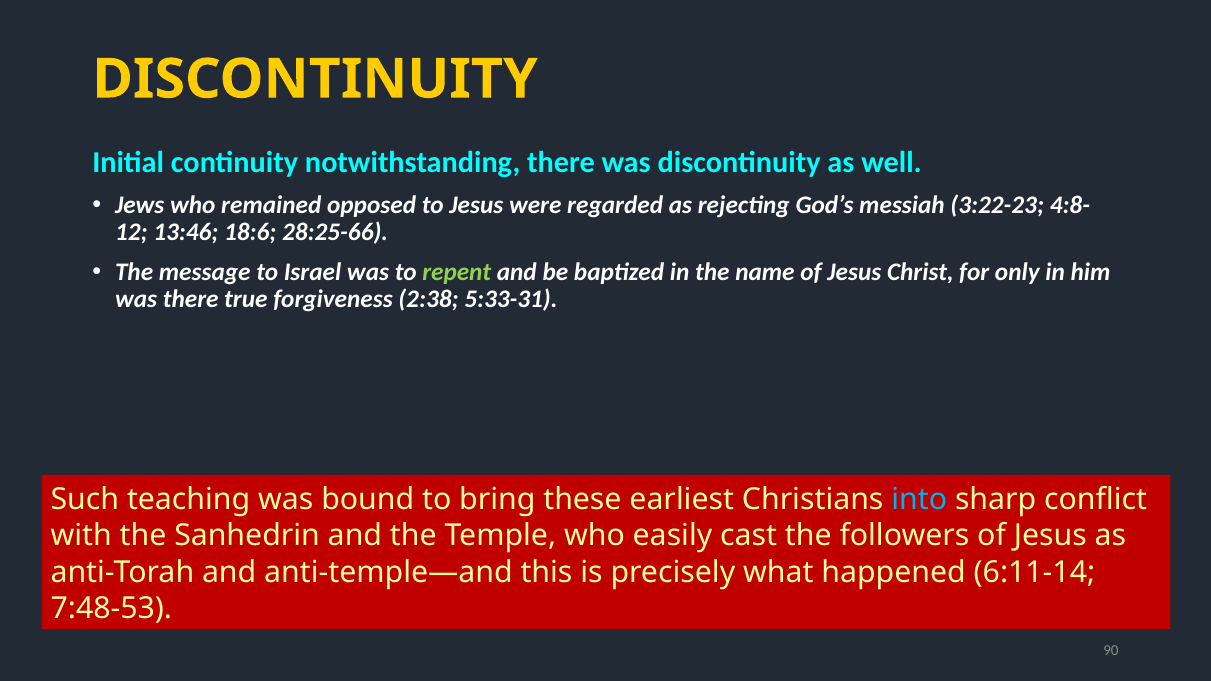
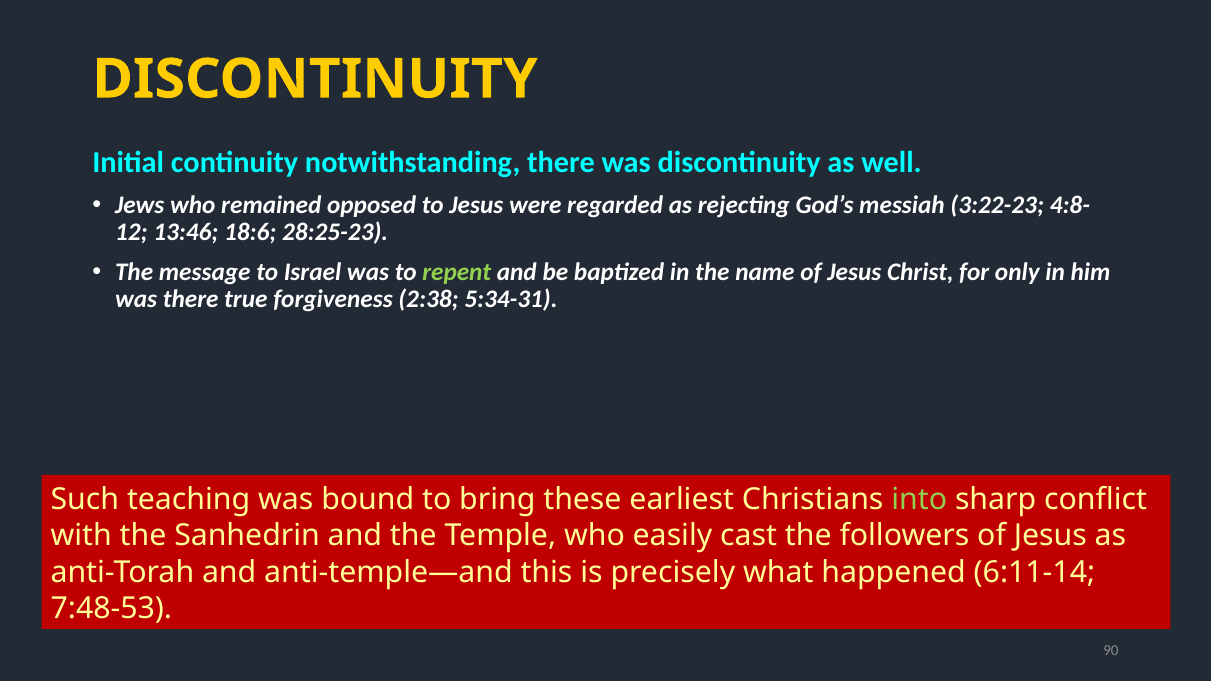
28:25-66: 28:25-66 -> 28:25-23 (335, 232)
5:33-31: 5:33-31 -> 5:34-31 (511, 300)
into colour: light blue -> light green (919, 500)
